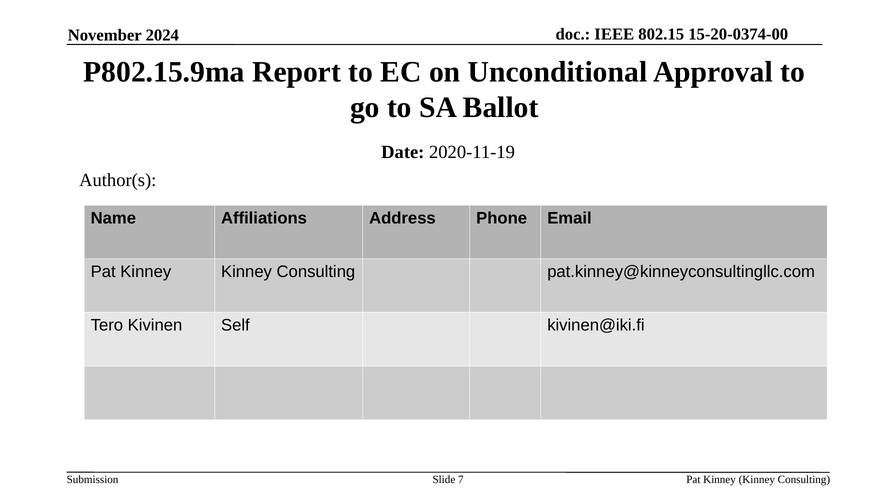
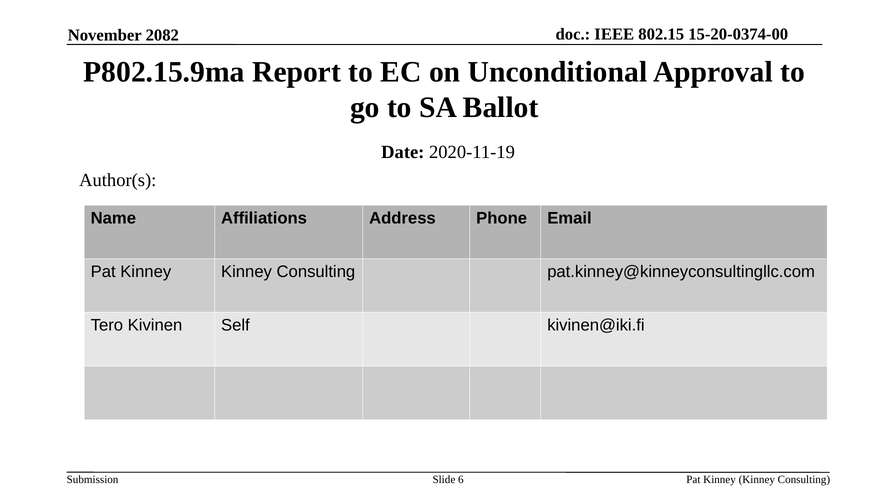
2024: 2024 -> 2082 (162, 35)
7: 7 -> 6 (461, 480)
